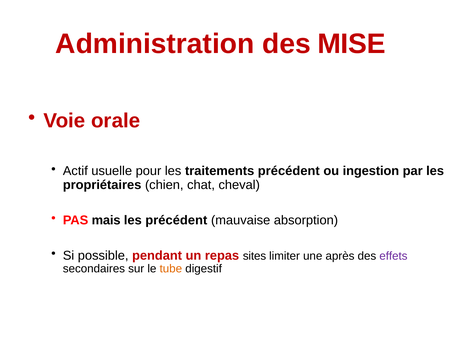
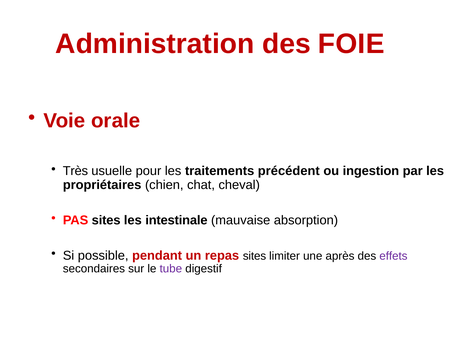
MISE: MISE -> FOIE (351, 44)
Actif: Actif -> Très (75, 171)
PAS mais: mais -> sites (106, 221)
les précédent: précédent -> intestinale (176, 221)
tube colour: orange -> purple (171, 269)
